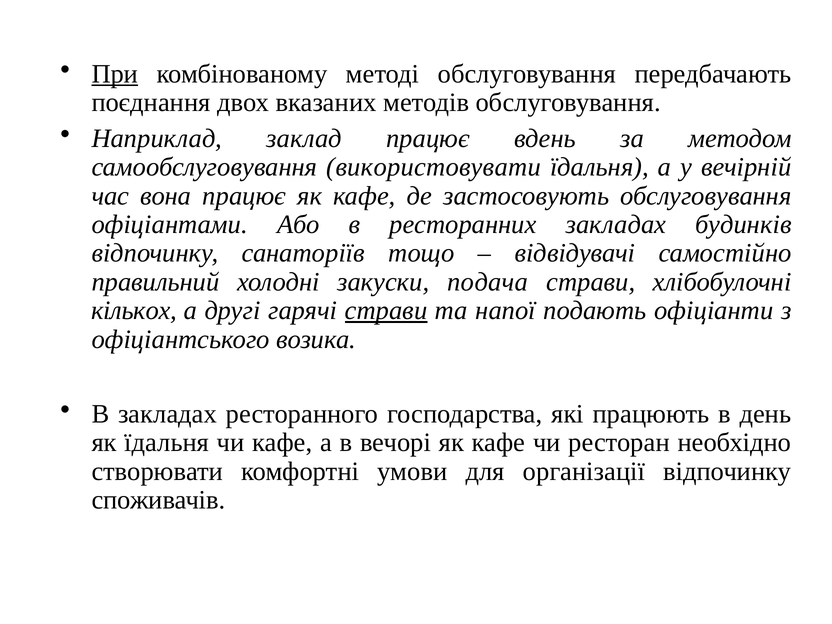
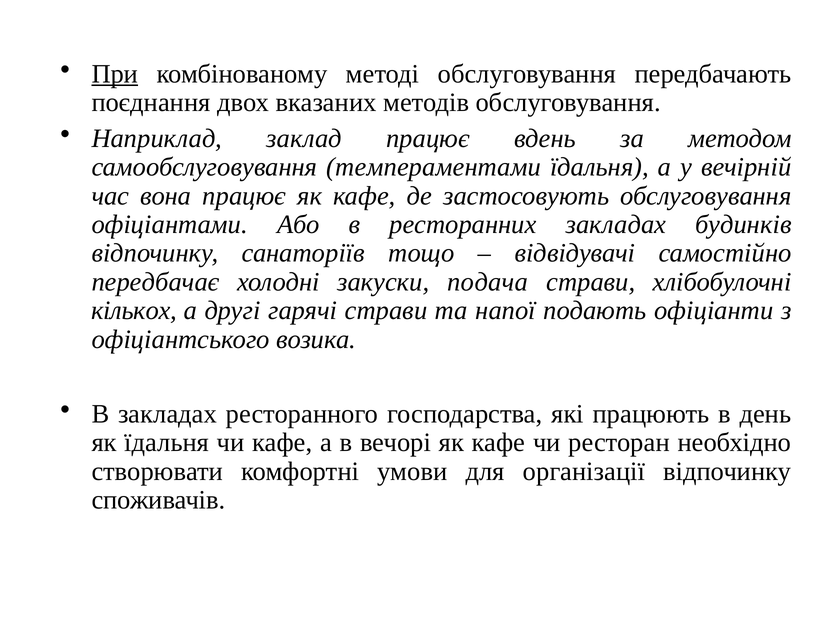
використовувати: використовувати -> темпераментами (434, 167)
правильний: правильний -> передбачає (156, 282)
страви underline: present -> none (386, 311)
